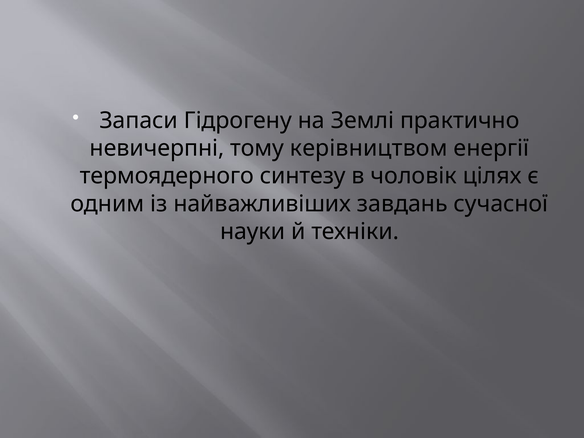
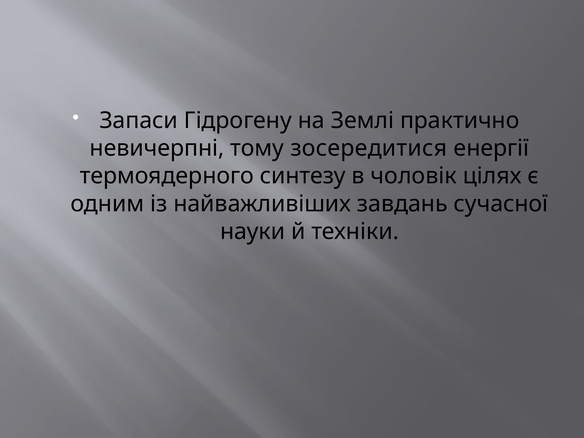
керівництвом: керівництвом -> зосередитися (369, 148)
